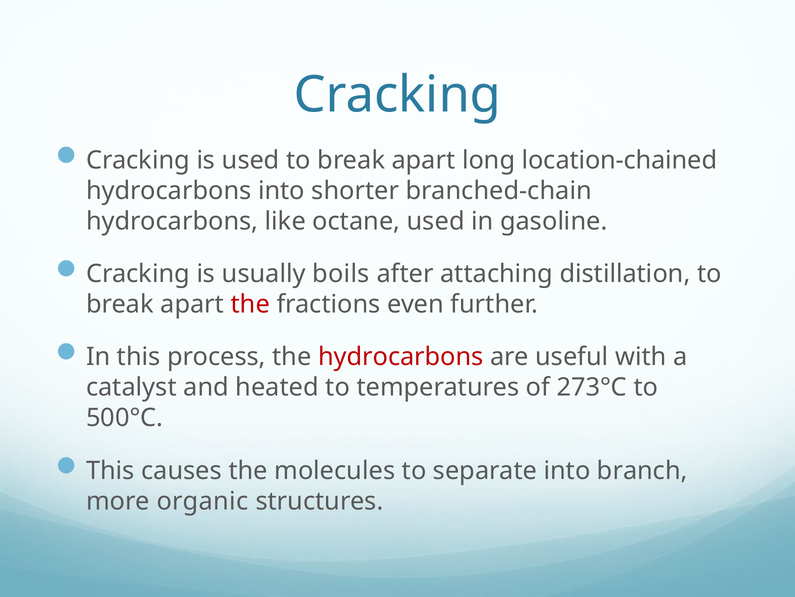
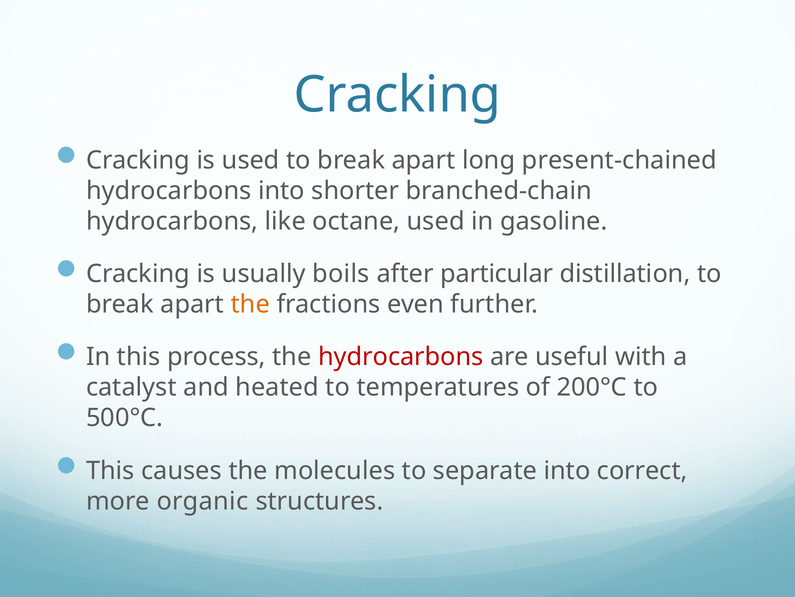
location-chained: location-chained -> present-chained (619, 160)
attaching: attaching -> particular (497, 274)
the colour: red -> orange (250, 304)
273°C: 273°C -> 200°C (592, 387)
branch: branch -> correct (642, 470)
